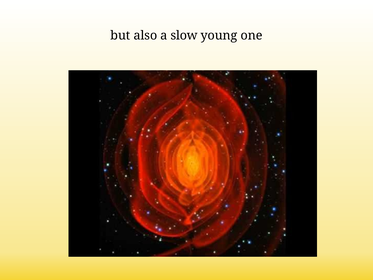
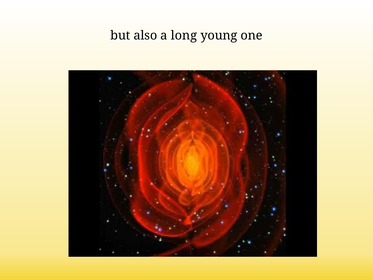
slow: slow -> long (184, 35)
